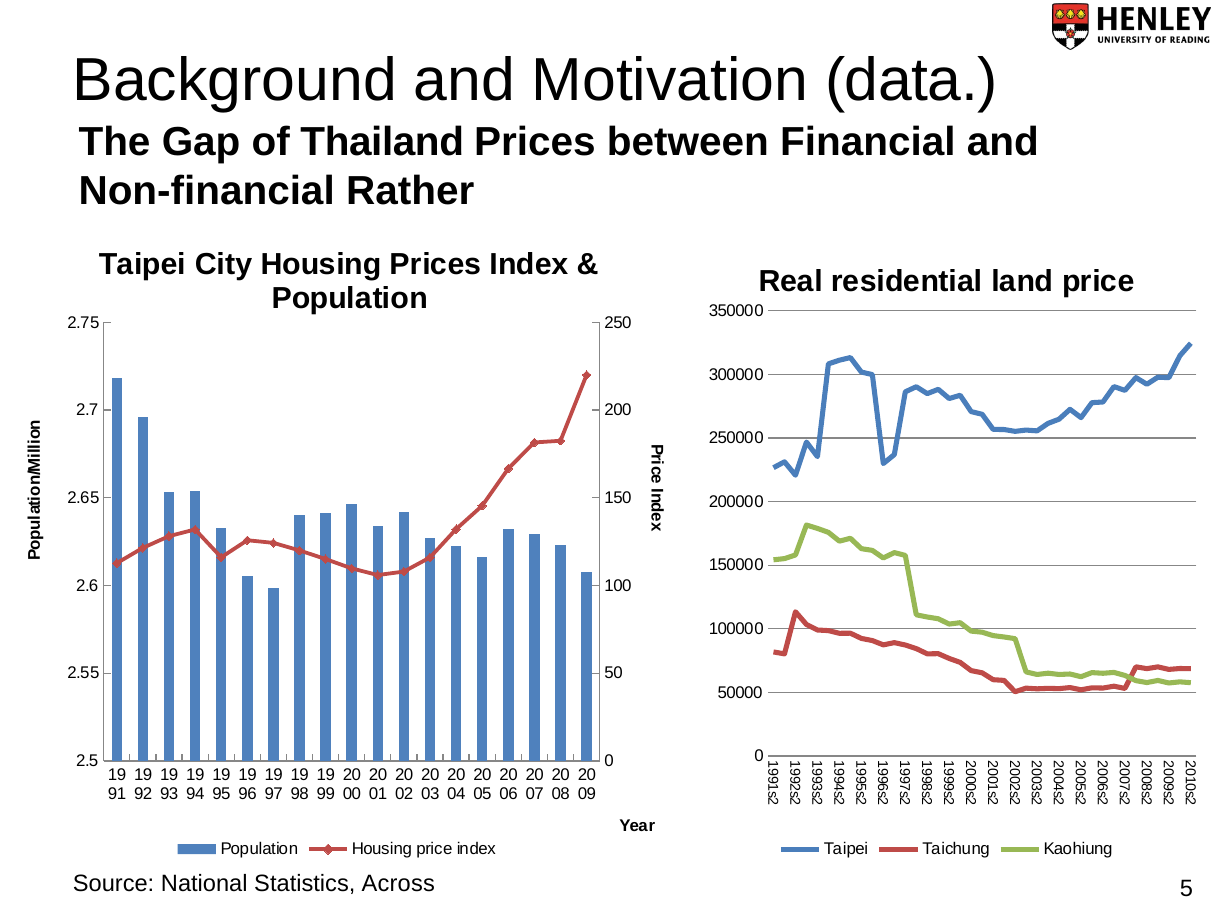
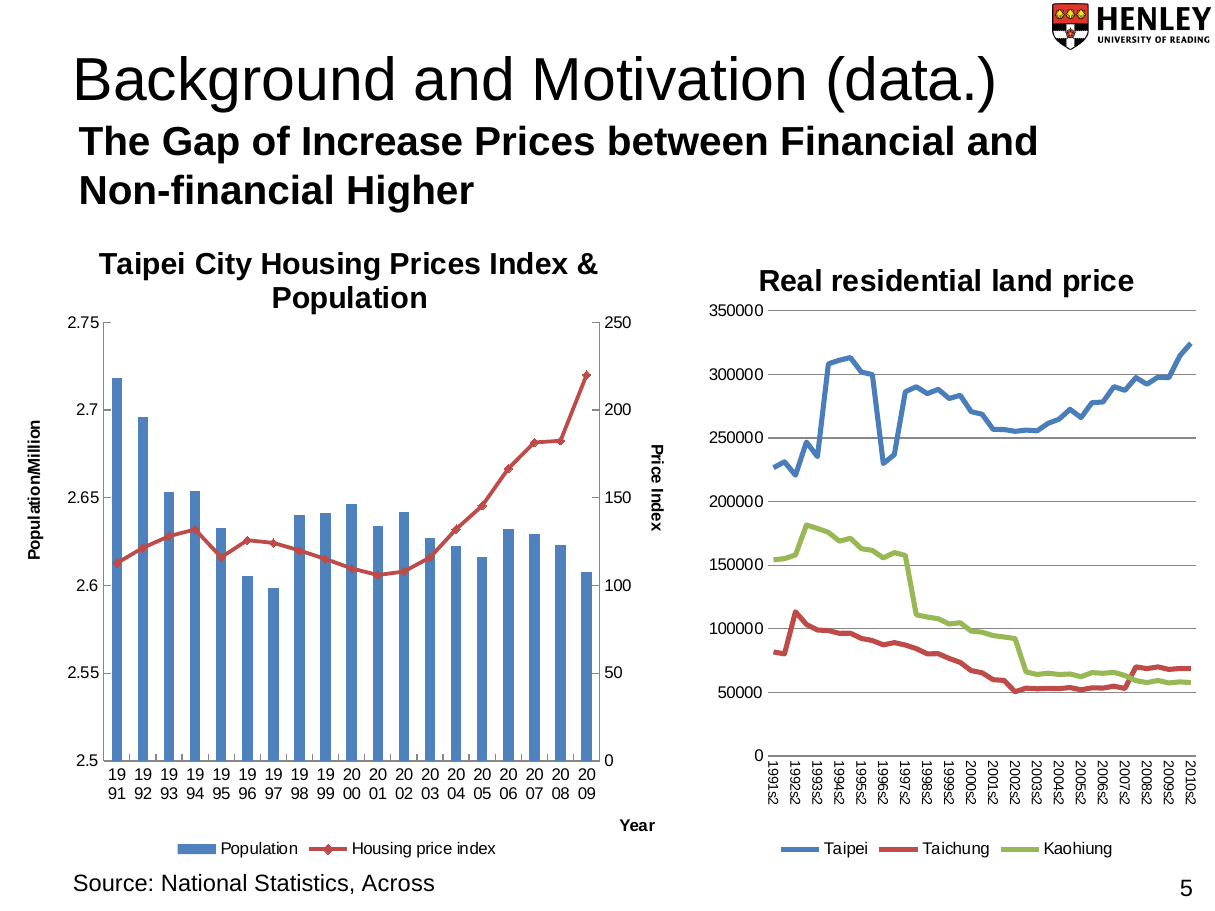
Thailand: Thailand -> Increase (382, 142)
Rather: Rather -> Higher (410, 191)
